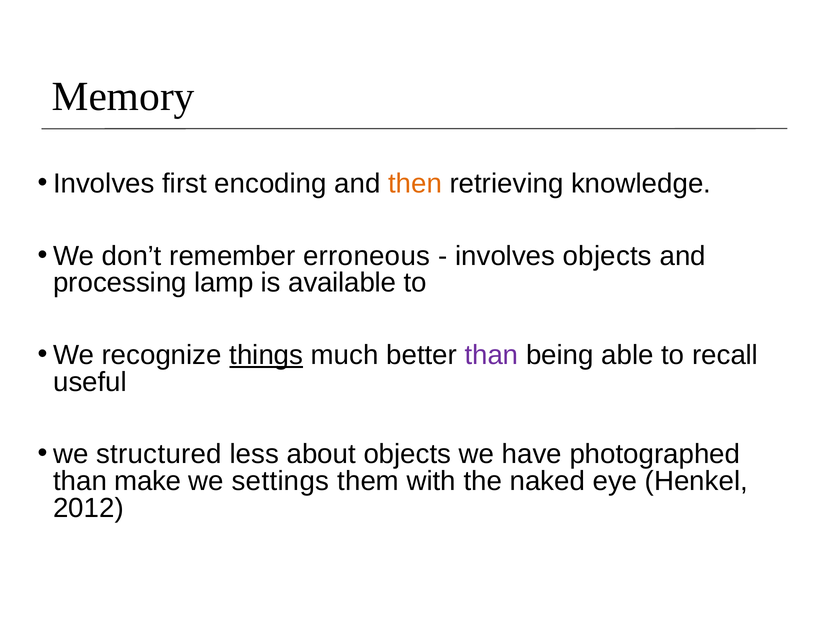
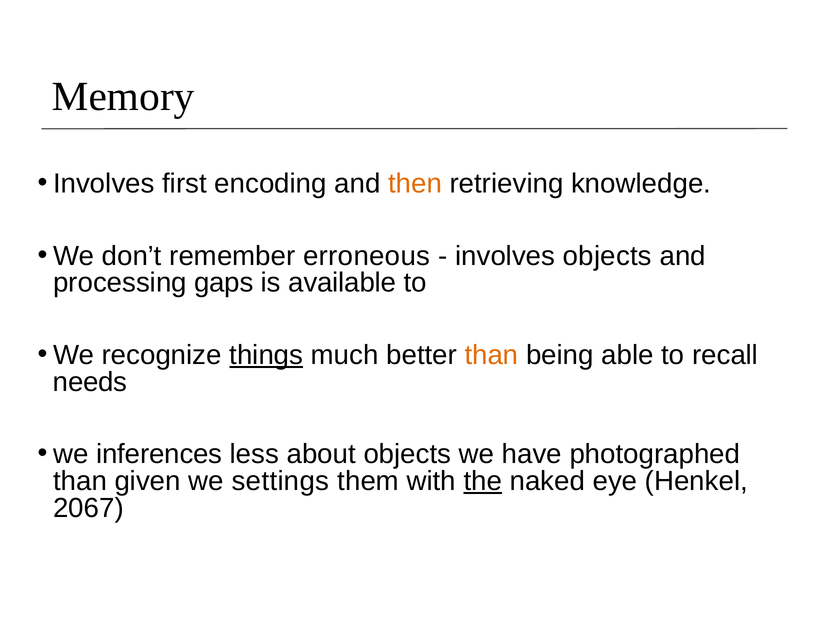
lamp: lamp -> gaps (224, 283)
than colour: purple -> orange (491, 355)
useful: useful -> needs (90, 382)
structured: structured -> inferences (159, 455)
make: make -> given (148, 481)
the underline: none -> present (483, 481)
2012: 2012 -> 2067 (88, 508)
